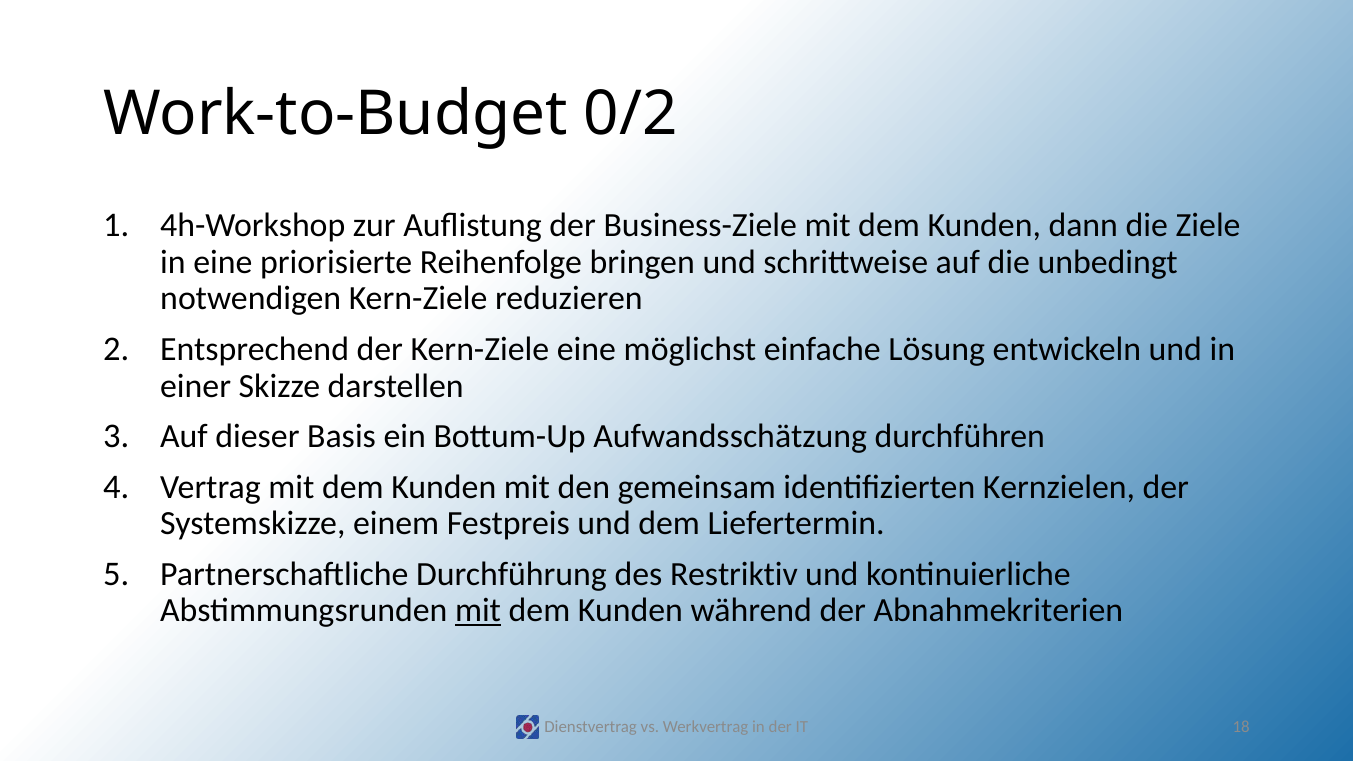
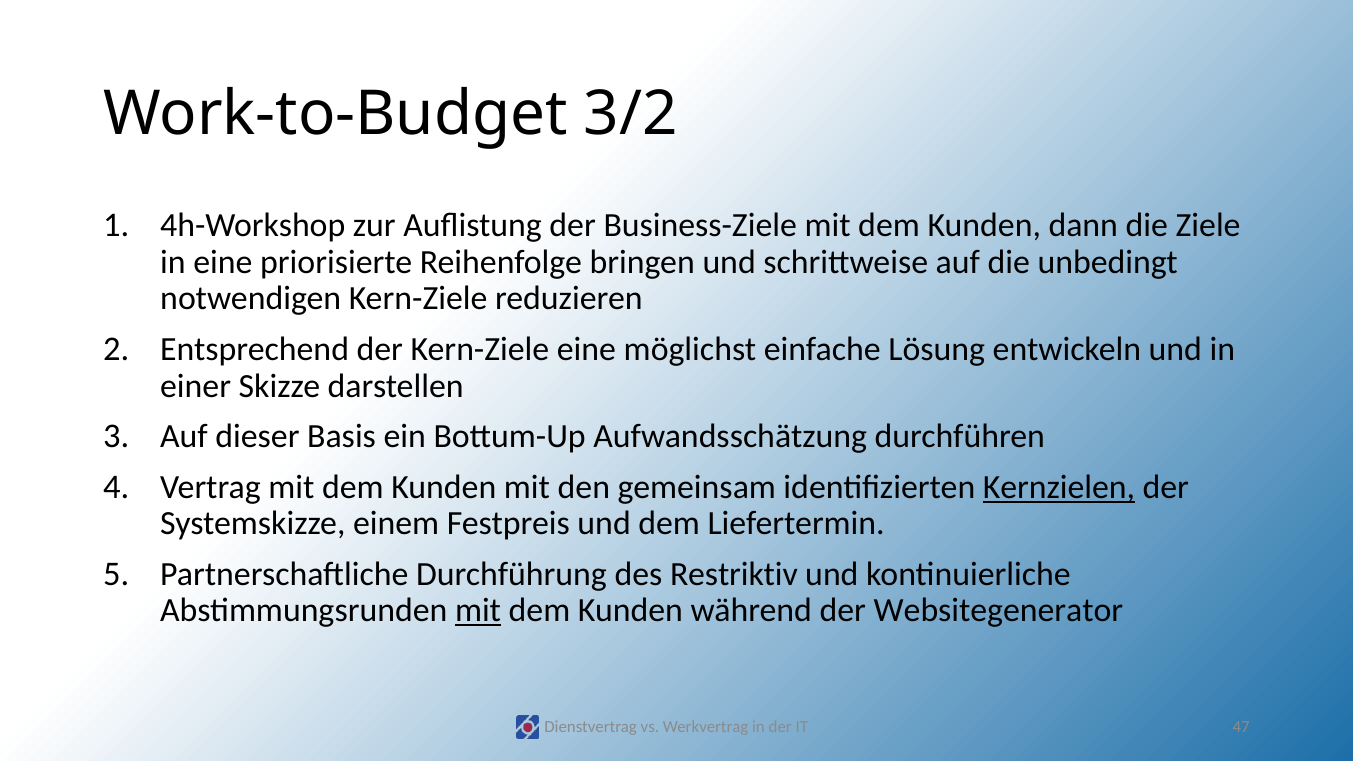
0/2: 0/2 -> 3/2 (631, 114)
Kernzielen underline: none -> present (1059, 487)
Abnahmekriterien: Abnahmekriterien -> Websitegenerator (998, 611)
18: 18 -> 47 (1241, 727)
